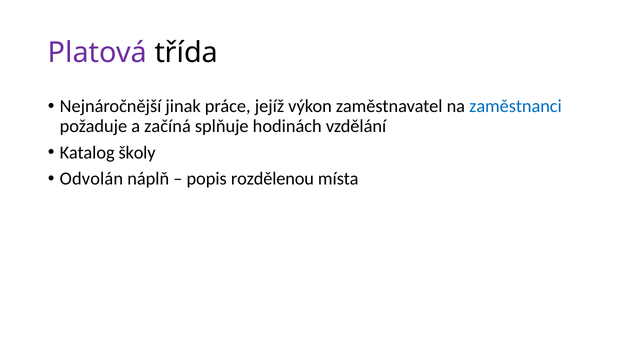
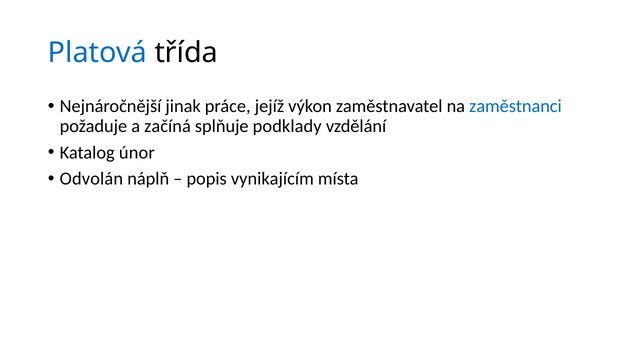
Platová colour: purple -> blue (98, 53)
hodinách: hodinách -> podklady (287, 126)
školy: školy -> únor (137, 152)
rozdělenou: rozdělenou -> vynikajícím (272, 179)
